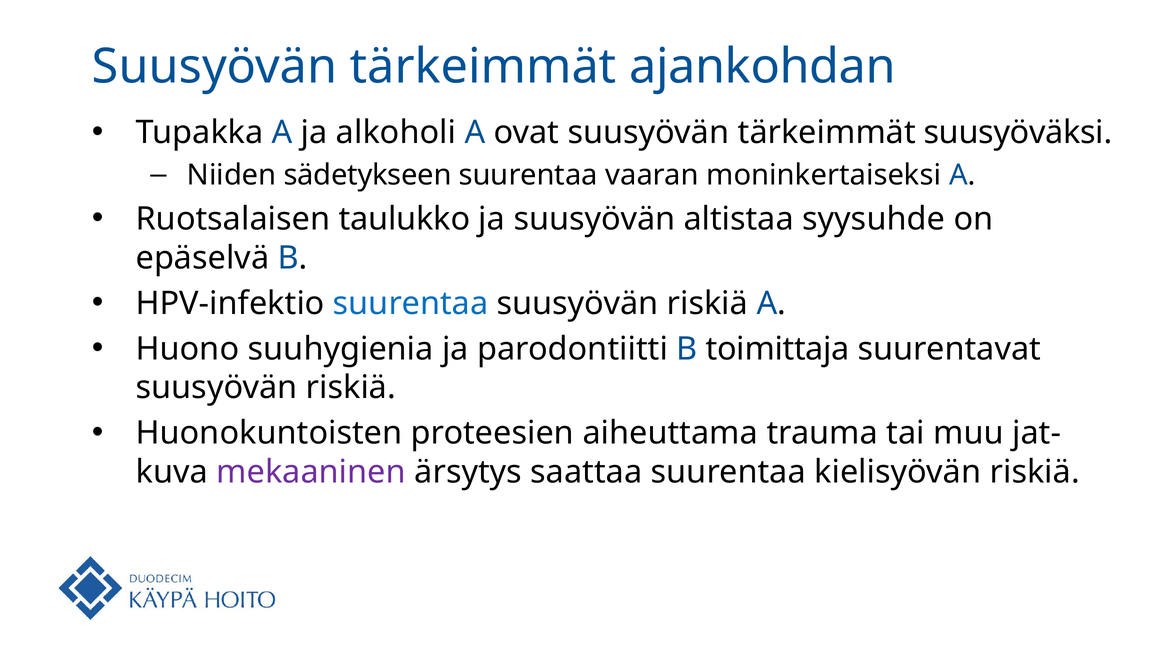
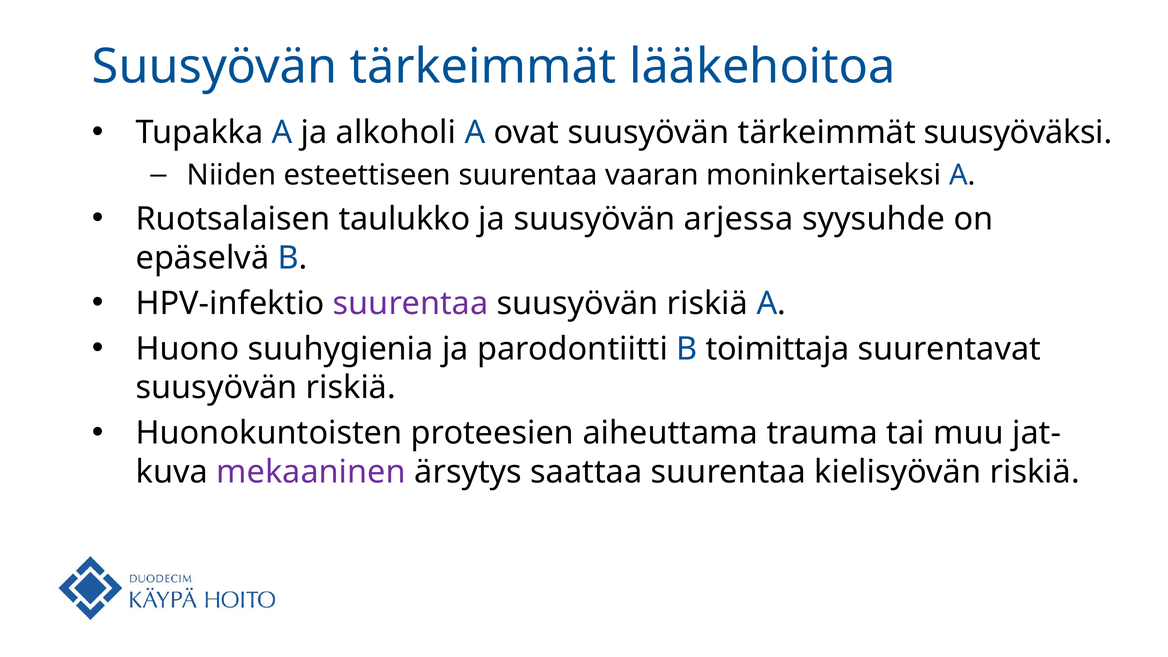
ajankohdan: ajankohdan -> lääkehoitoa (762, 66)
sädetykseen: sädetykseen -> esteettiseen (367, 175)
altistaa: altistaa -> arjessa (739, 219)
suurentaa colour: blue -> purple (411, 303)
